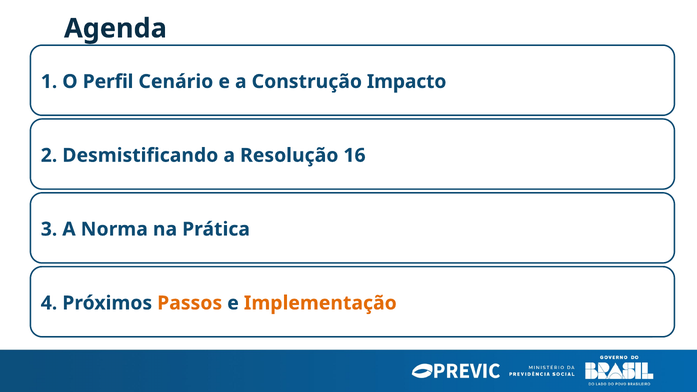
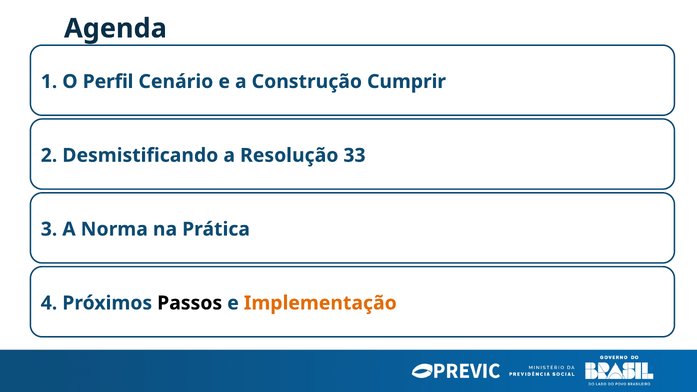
Impacto: Impacto -> Cumprir (407, 82)
16: 16 -> 33 (354, 155)
Passos colour: orange -> black (190, 303)
